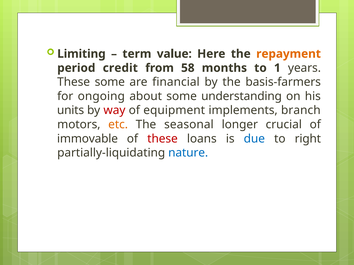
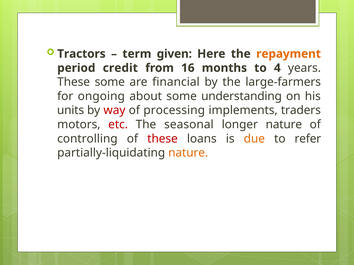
Limiting: Limiting -> Tractors (81, 54)
value: value -> given (174, 54)
58: 58 -> 16 (188, 68)
1: 1 -> 4 (277, 68)
basis-farmers: basis-farmers -> large-farmers (283, 82)
equipment: equipment -> processing (174, 111)
branch: branch -> traders (301, 111)
etc colour: orange -> red (118, 125)
longer crucial: crucial -> nature (284, 125)
immovable: immovable -> controlling (87, 139)
due colour: blue -> orange (254, 139)
right: right -> refer (308, 139)
nature colour: blue -> orange (188, 153)
